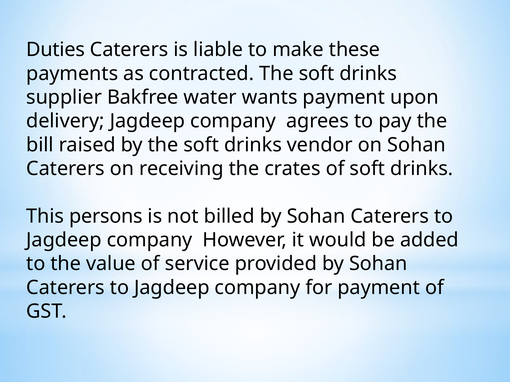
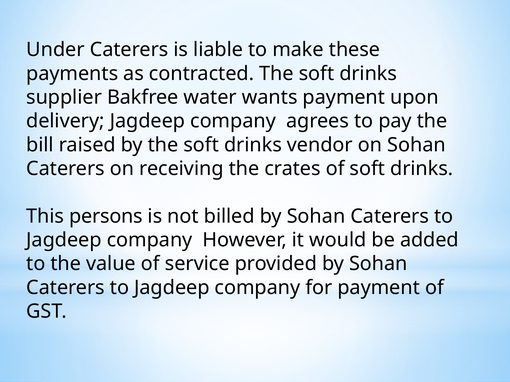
Duties: Duties -> Under (55, 50)
